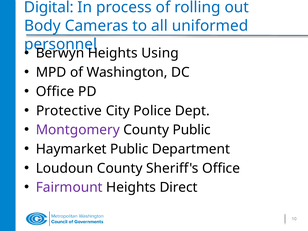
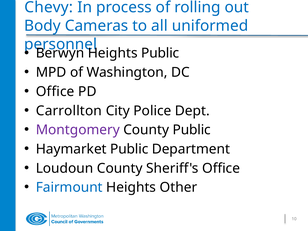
Digital: Digital -> Chevy (49, 7)
Heights Using: Using -> Public (160, 53)
Protective: Protective -> Carrollton (69, 111)
Fairmount colour: purple -> blue (69, 187)
Direct: Direct -> Other (178, 187)
